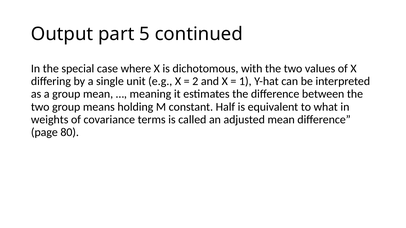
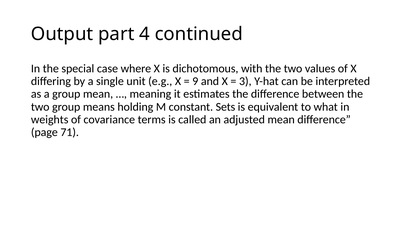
5: 5 -> 4 (145, 34)
2: 2 -> 9 (195, 81)
1: 1 -> 3 (245, 81)
Half: Half -> Sets (225, 107)
80: 80 -> 71 (70, 133)
